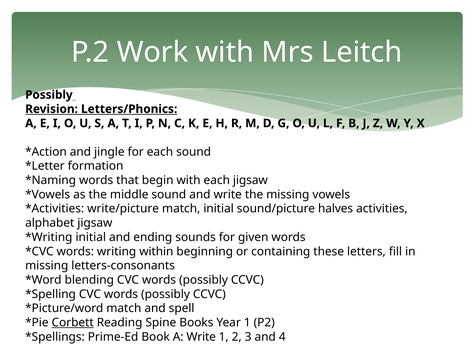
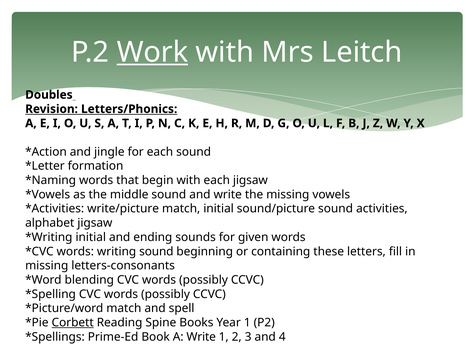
Work underline: none -> present (152, 52)
Possibly: Possibly -> Doubles (49, 95)
sound/picture halves: halves -> sound (336, 208)
writing within: within -> sound (156, 251)
